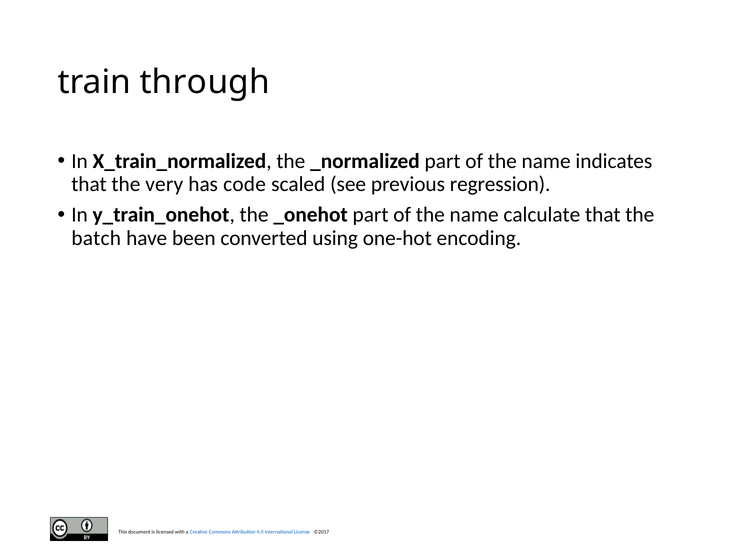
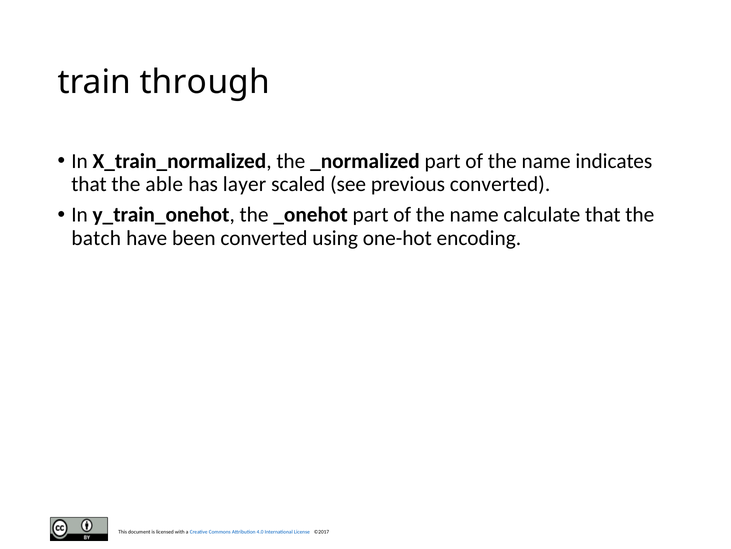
very: very -> able (164, 184)
code: code -> layer (245, 184)
previous regression: regression -> converted (500, 184)
